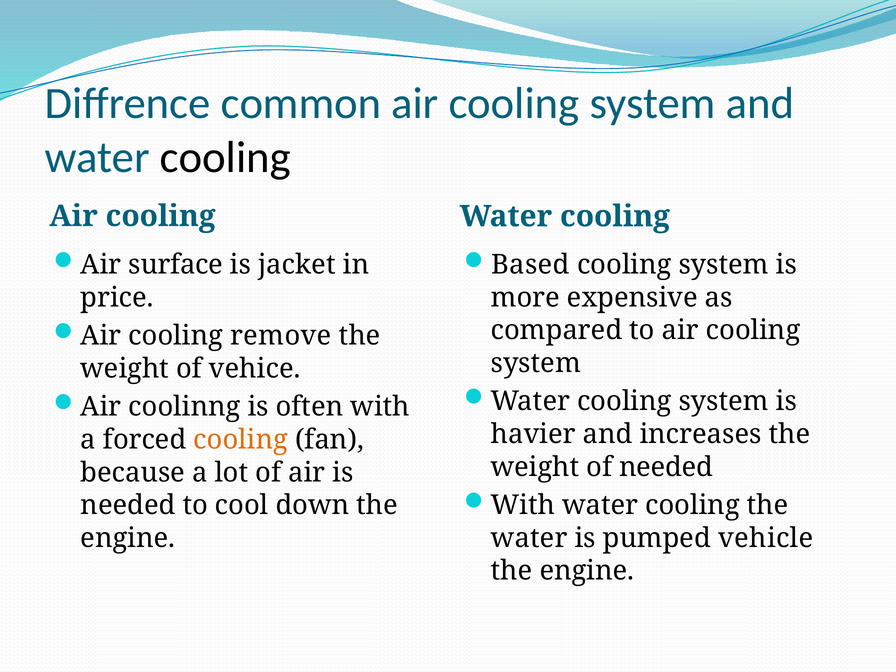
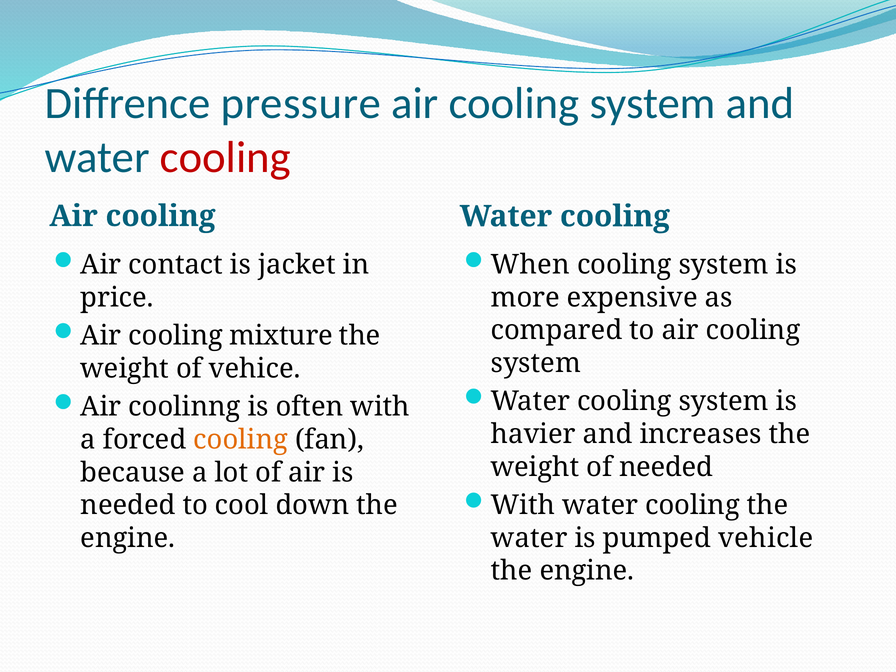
common: common -> pressure (301, 103)
cooling colour: black -> red (225, 157)
surface: surface -> contact (176, 265)
Based: Based -> When (530, 265)
remove: remove -> mixture (281, 336)
